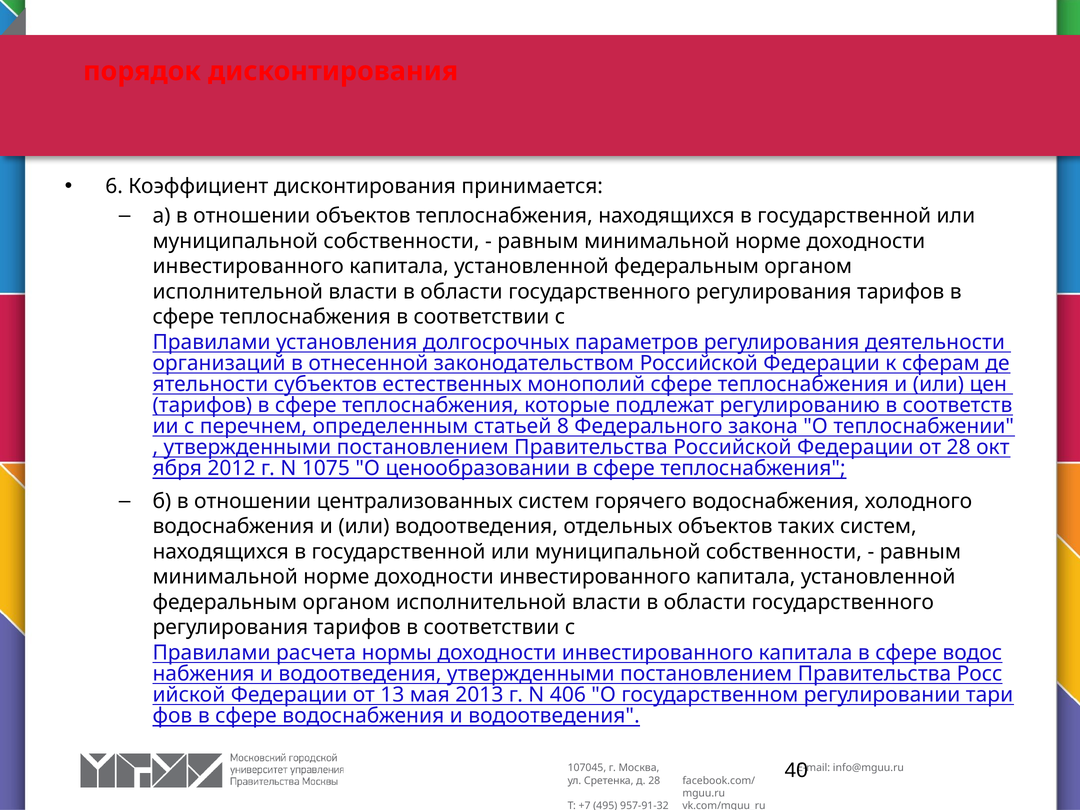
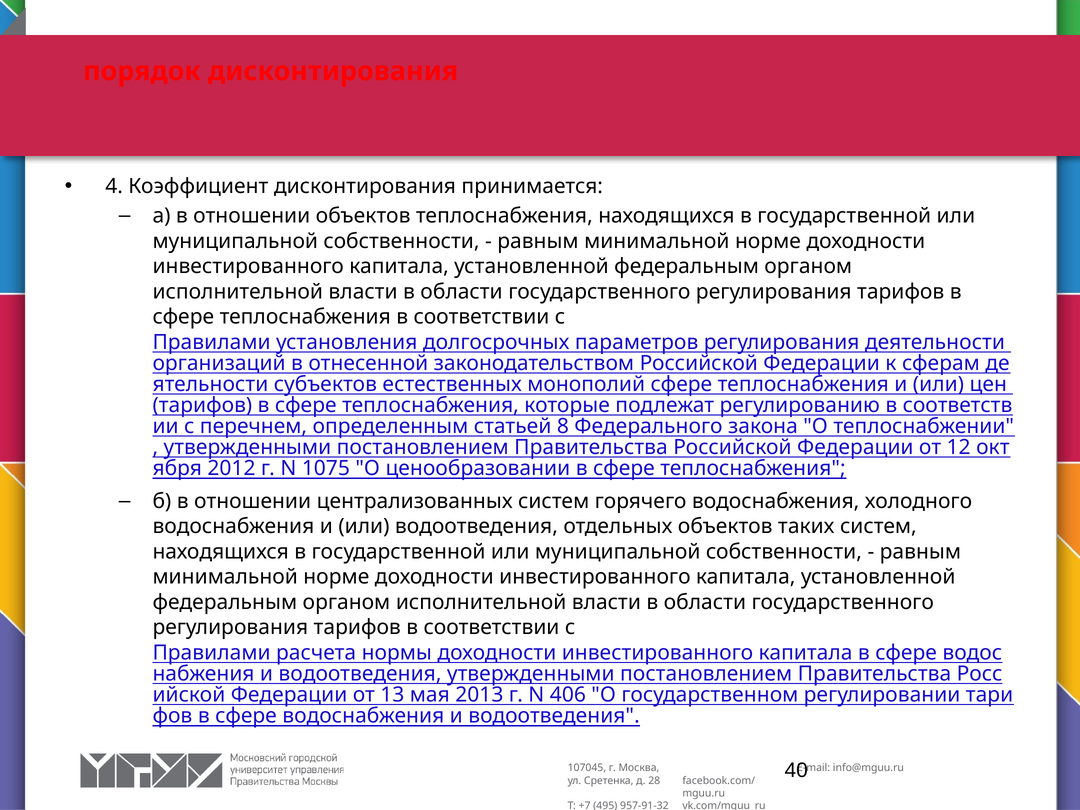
6: 6 -> 4 (114, 186)
от 28: 28 -> 12 (959, 447)
